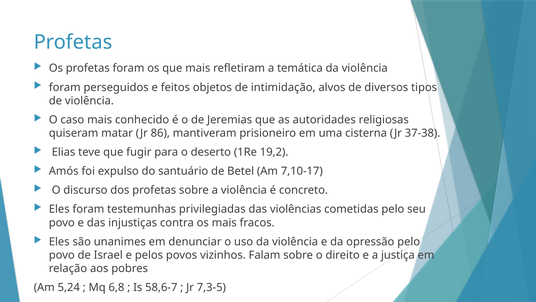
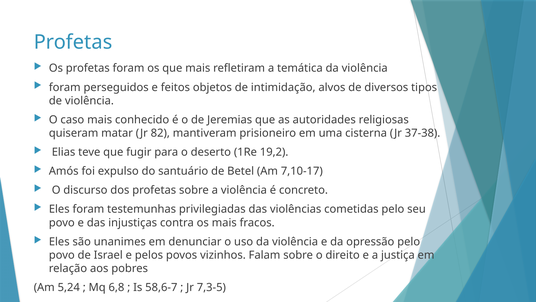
86: 86 -> 82 (160, 133)
